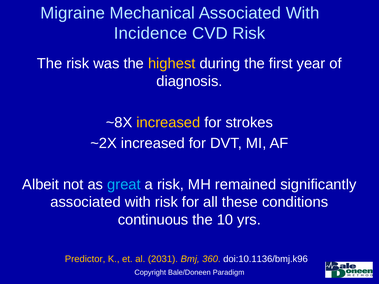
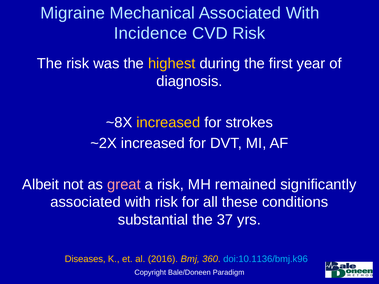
great colour: light blue -> pink (124, 185)
continuous: continuous -> substantial (153, 220)
10: 10 -> 37 (225, 220)
Predictor: Predictor -> Diseases (85, 259)
2031: 2031 -> 2016 (163, 259)
doi:10.1136/bmj.k96 colour: white -> light blue (266, 259)
